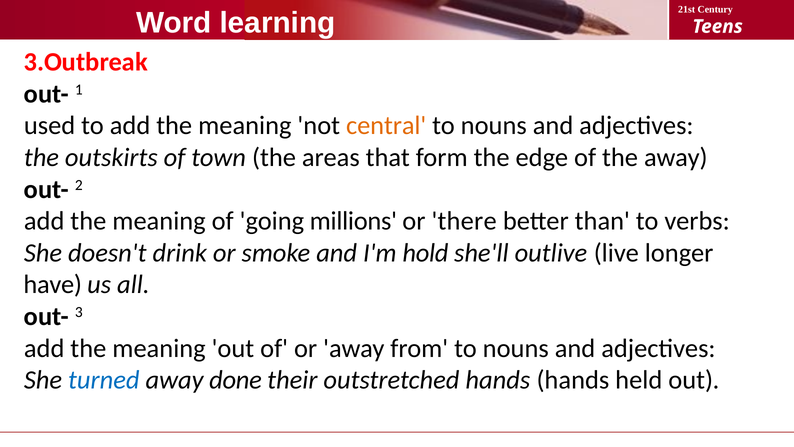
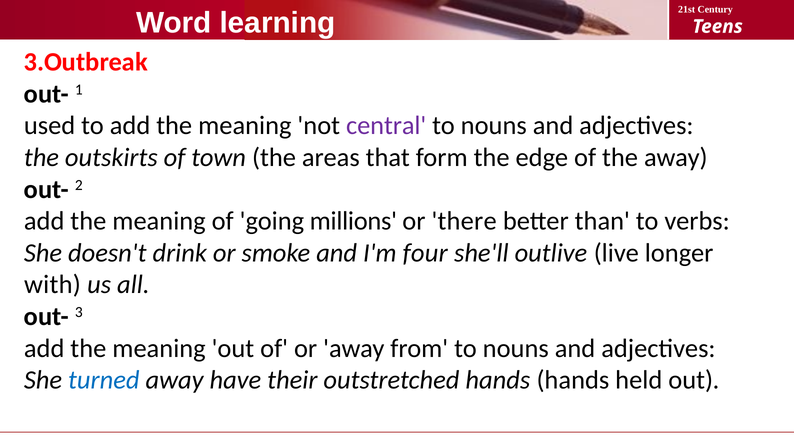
central colour: orange -> purple (386, 126)
hold: hold -> four (425, 253)
have: have -> with (52, 284)
done: done -> have (235, 380)
